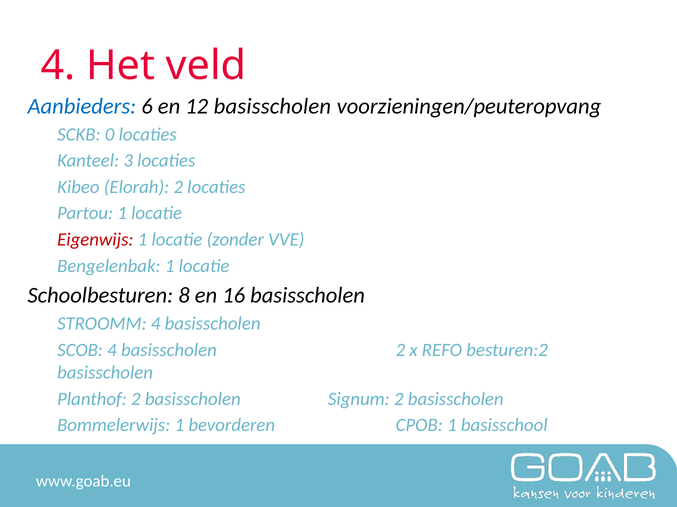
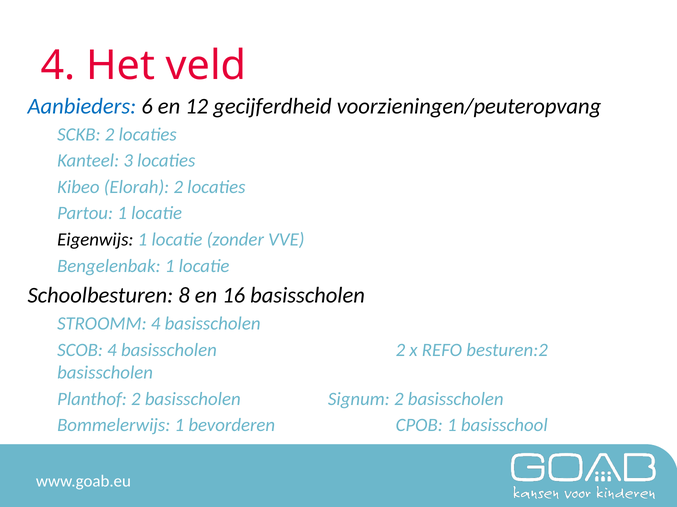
12 basisscholen: basisscholen -> gecijferdheid (273, 106)
SCKB 0: 0 -> 2 (110, 135)
Eigenwijs colour: red -> black (95, 240)
